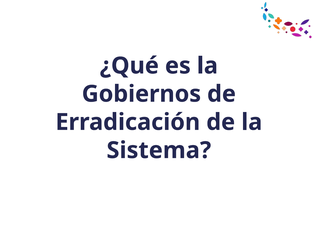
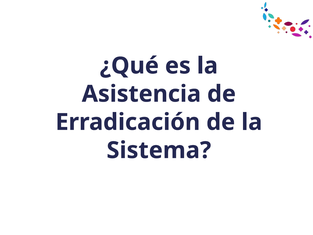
Gobiernos: Gobiernos -> Asistencia (141, 94)
